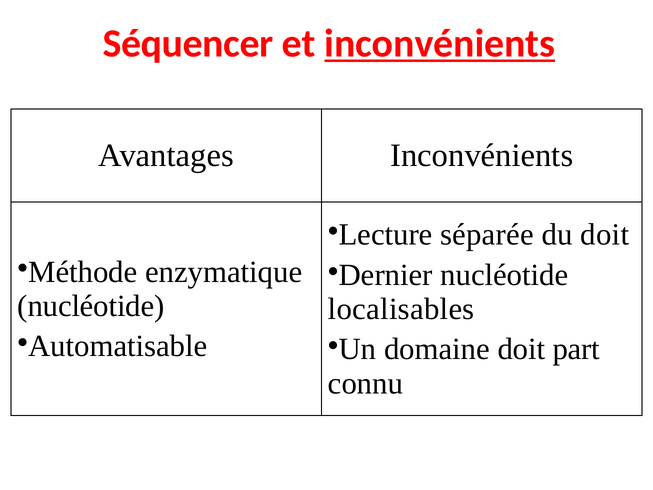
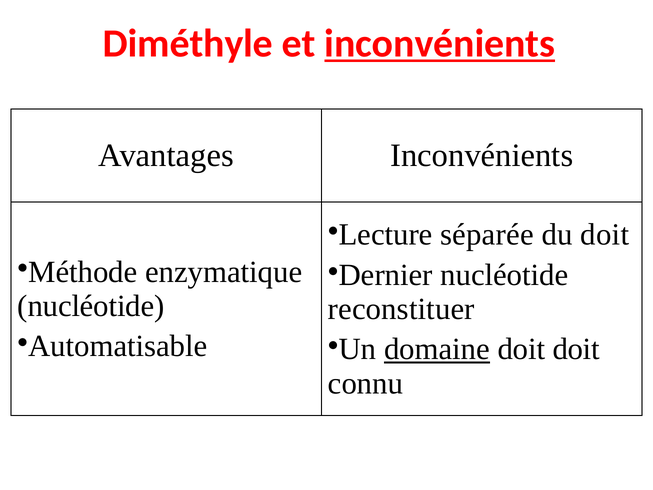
Séquencer: Séquencer -> Diméthyle (188, 44)
localisables: localisables -> reconstituer (401, 309)
domaine underline: none -> present (437, 349)
doit part: part -> doit (576, 349)
